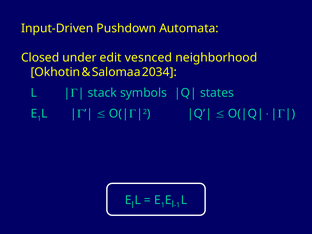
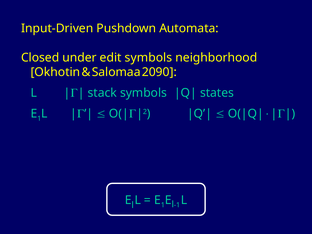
edit vesnced: vesnced -> symbols (148, 58)
2034: 2034 -> 2090 (159, 72)
